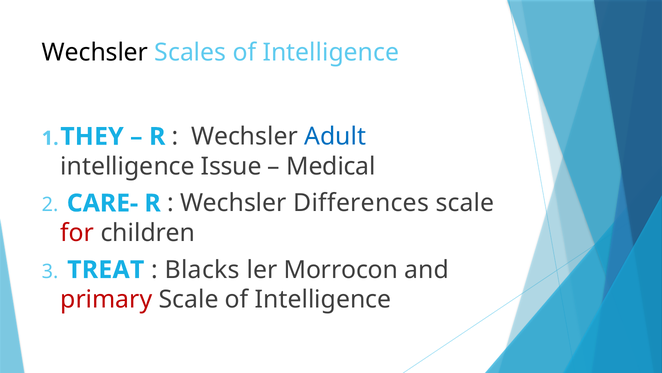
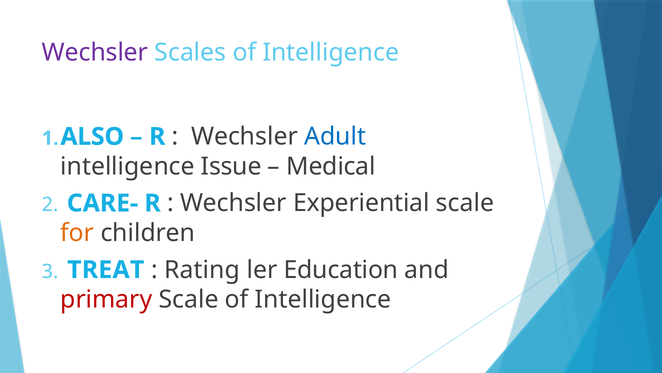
Wechsler colour: black -> purple (95, 52)
THEY: THEY -> ALSO (92, 136)
Differences: Differences -> Experiential (361, 203)
for colour: red -> orange (77, 233)
Blacks: Blacks -> Rating (202, 269)
Morrocon: Morrocon -> Education (341, 269)
